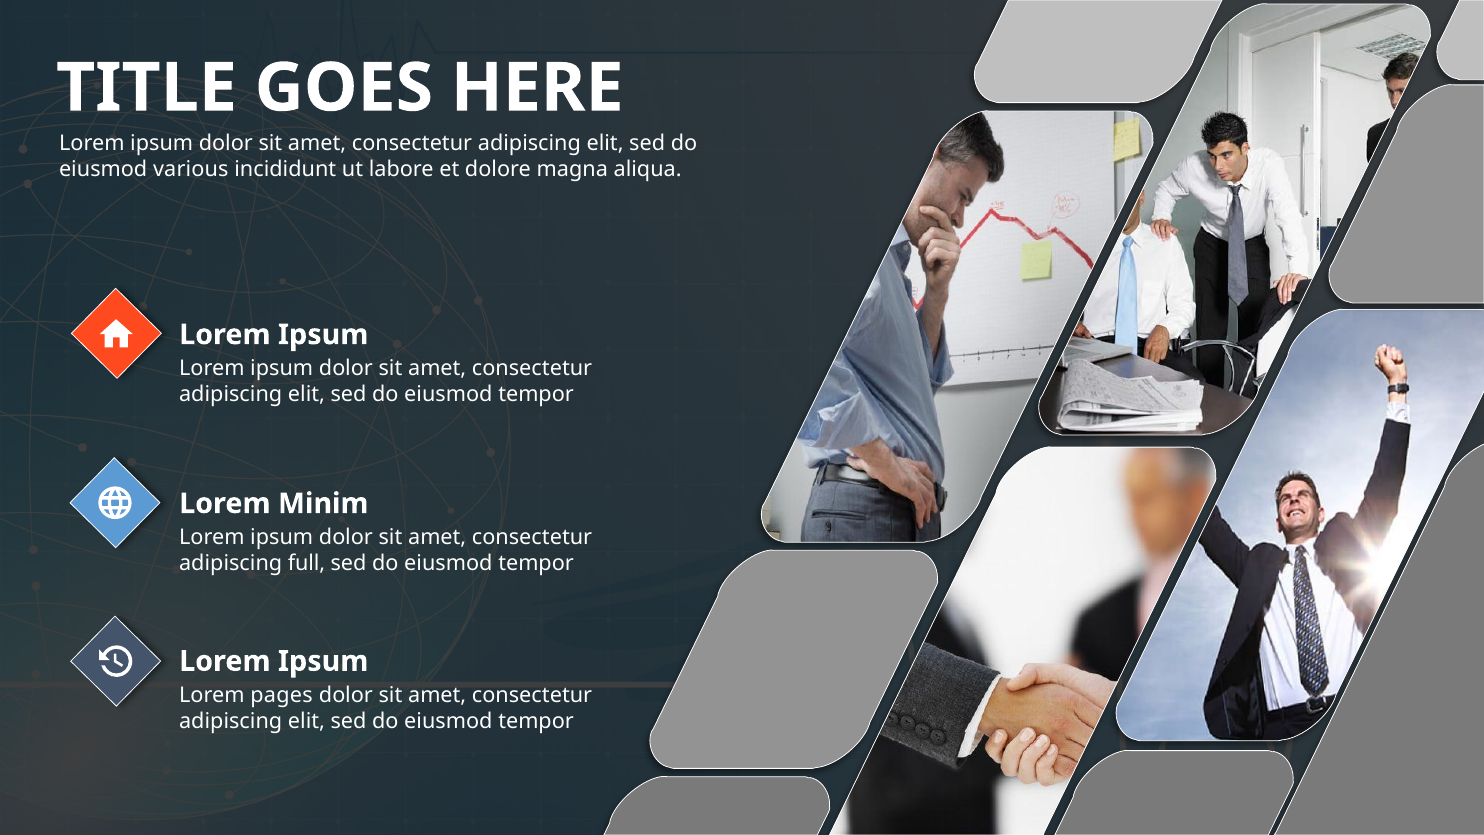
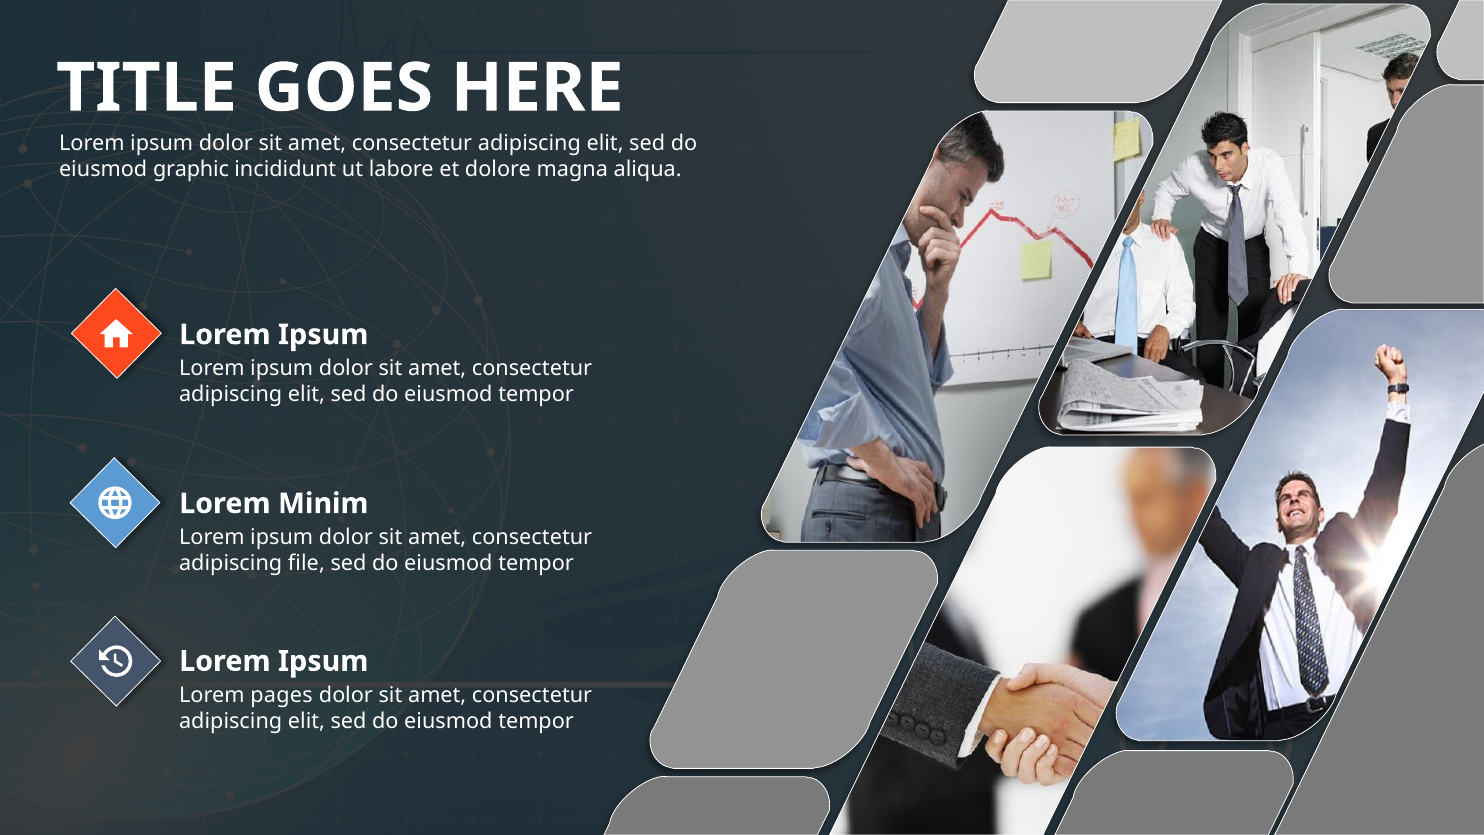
various: various -> graphic (191, 169)
full: full -> file (306, 563)
